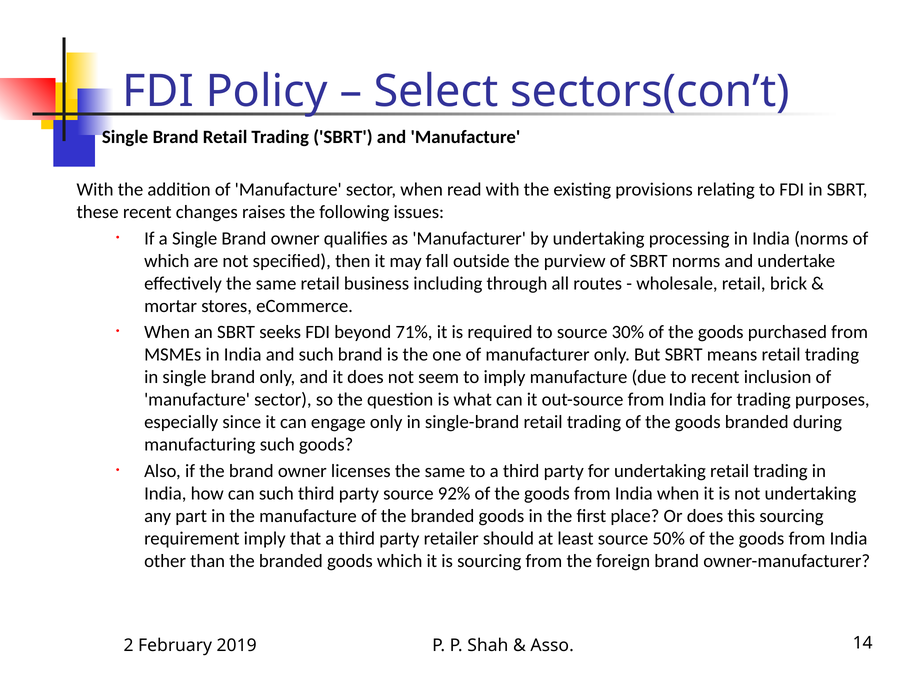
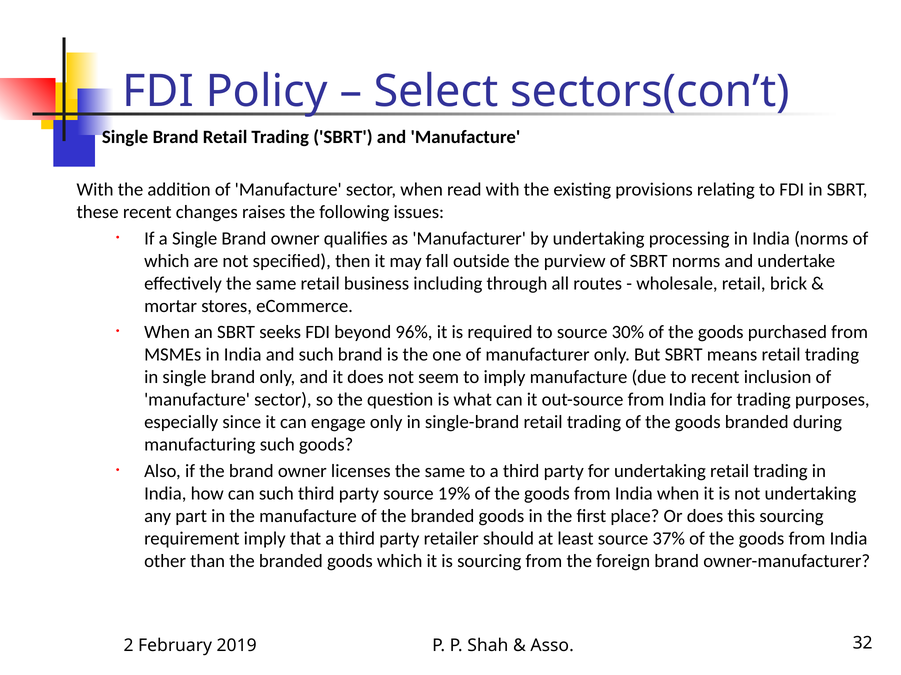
71%: 71% -> 96% (414, 332)
92%: 92% -> 19% (454, 494)
50%: 50% -> 37% (669, 539)
14: 14 -> 32 (863, 644)
